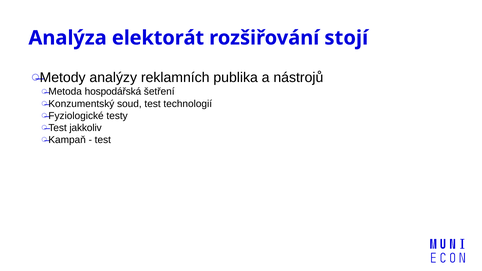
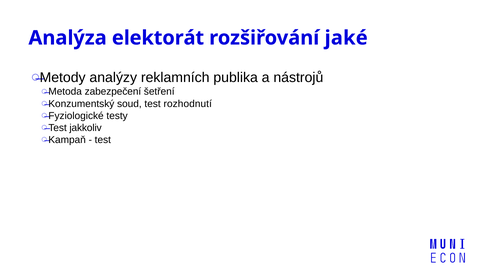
stojí: stojí -> jaké (346, 38)
hospodářská: hospodářská -> zabezpečení (113, 92)
technologií: technologií -> rozhodnutí (188, 104)
